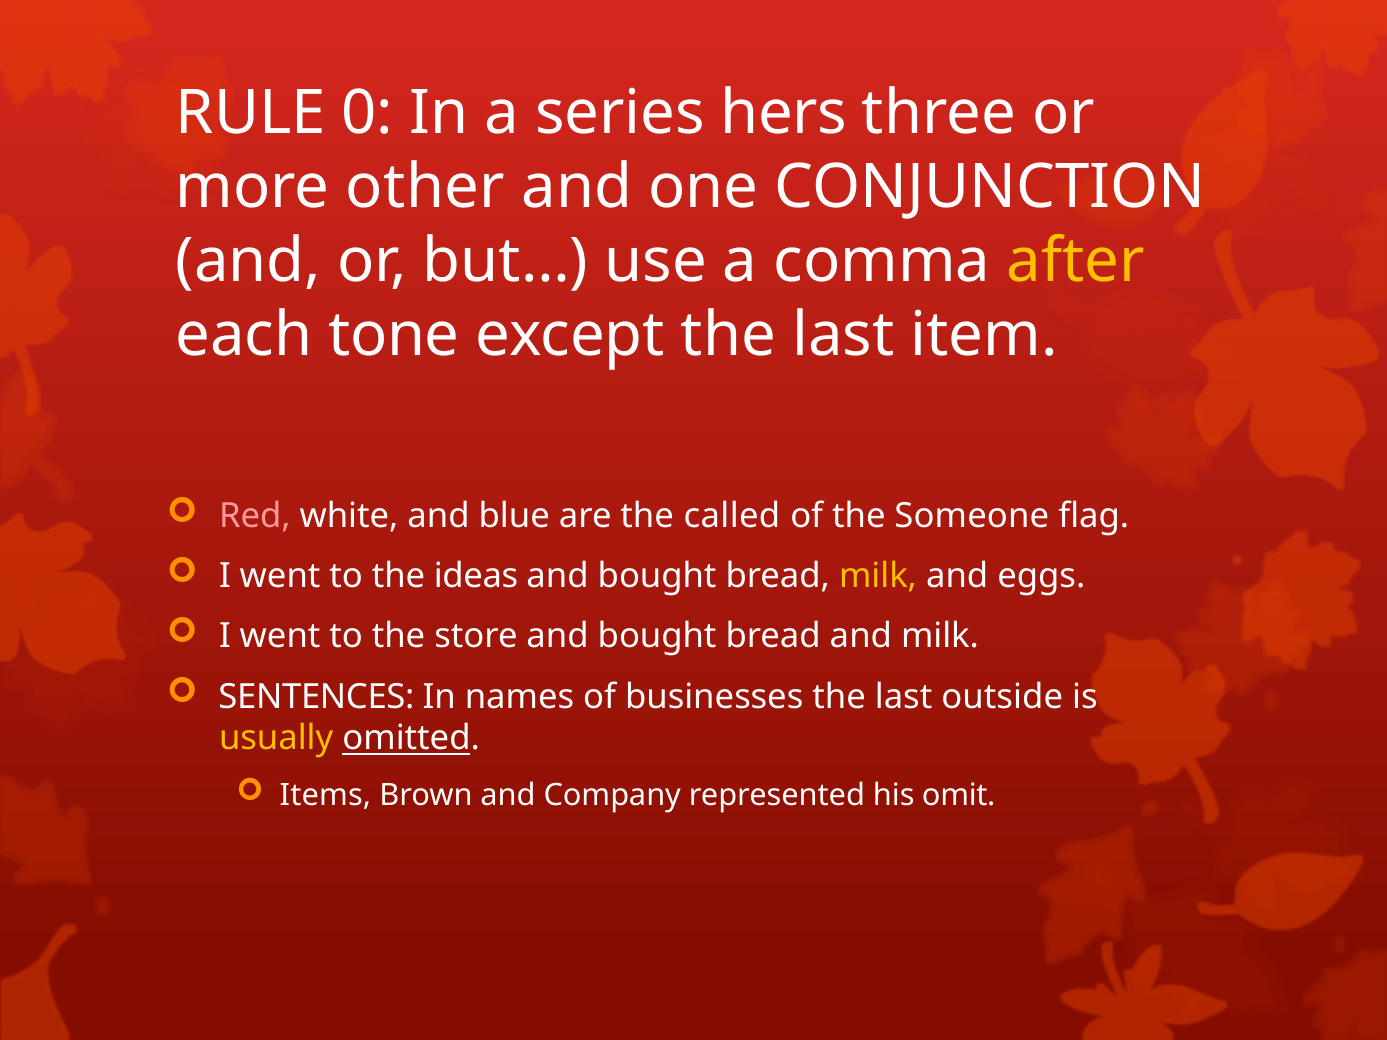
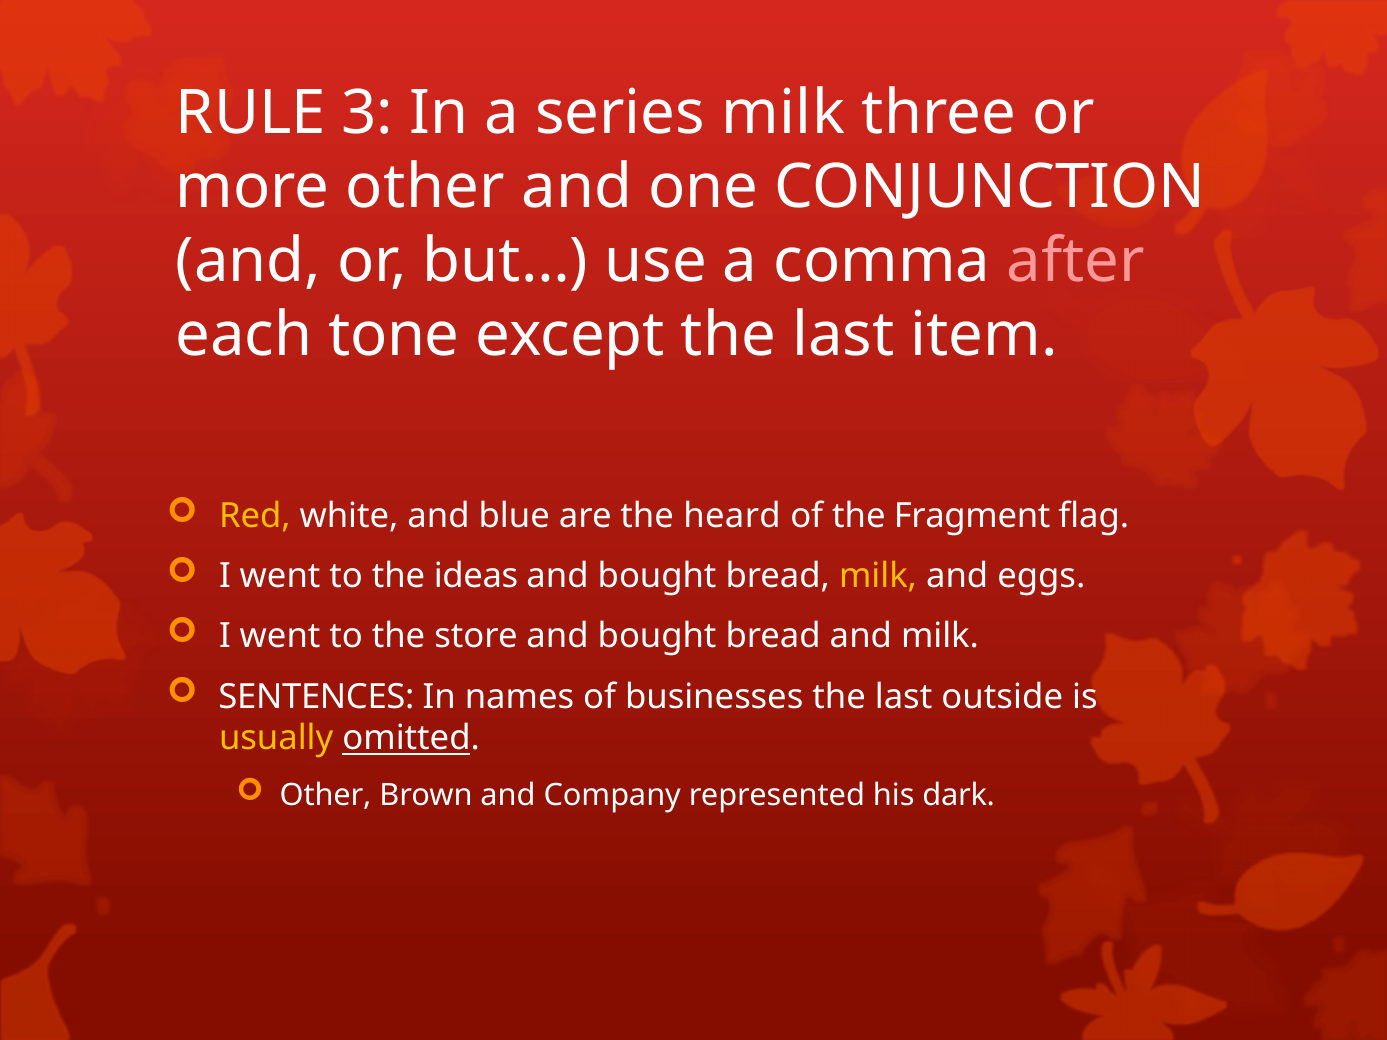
0: 0 -> 3 (368, 113)
series hers: hers -> milk (783, 113)
after colour: yellow -> pink (1076, 261)
Red colour: pink -> yellow (255, 516)
called: called -> heard (732, 516)
Someone: Someone -> Fragment (972, 516)
Items: Items -> Other (326, 795)
omit: omit -> dark (959, 795)
